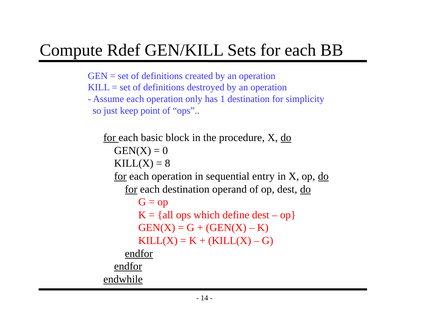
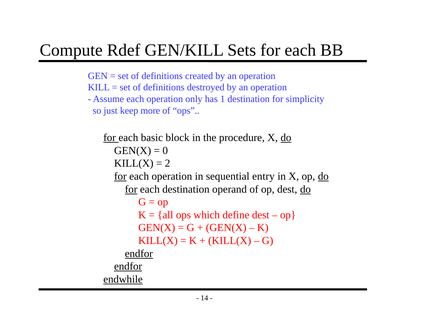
point: point -> more (150, 111)
8: 8 -> 2 (168, 164)
